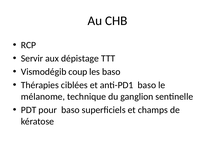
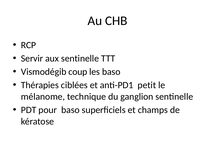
aux dépistage: dépistage -> sentinelle (80, 58)
anti-PD1 baso: baso -> petit (147, 85)
